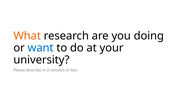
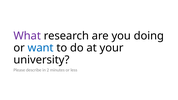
What colour: orange -> purple (27, 36)
